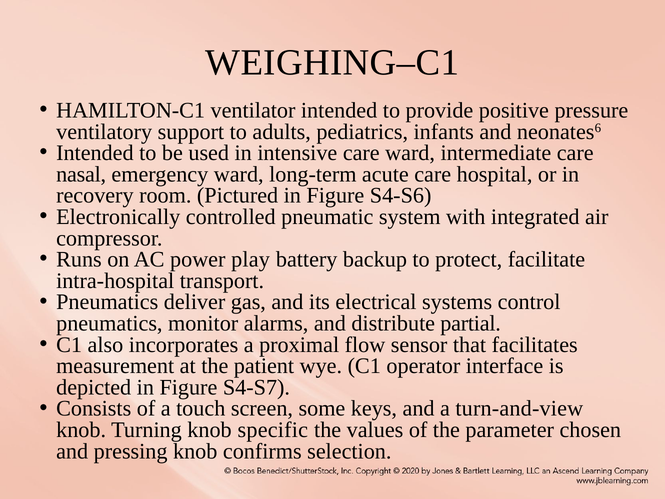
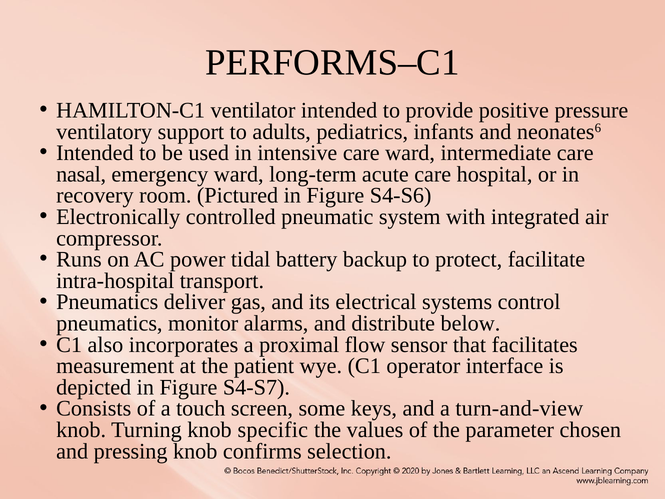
WEIGHING–C1: WEIGHING–C1 -> PERFORMS–C1 (332, 63)
play: play -> tidal (251, 259)
partial: partial -> below (470, 323)
